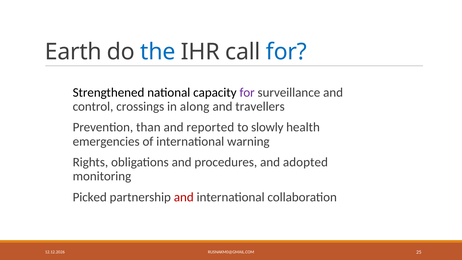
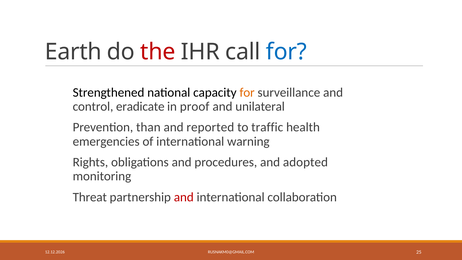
the colour: blue -> red (158, 52)
for colour: purple -> orange (247, 92)
crossings: crossings -> eradicate (140, 107)
along: along -> proof (195, 107)
travellers: travellers -> unilateral (260, 107)
slowly: slowly -> traffic (267, 127)
Picked: Picked -> Threat (90, 197)
